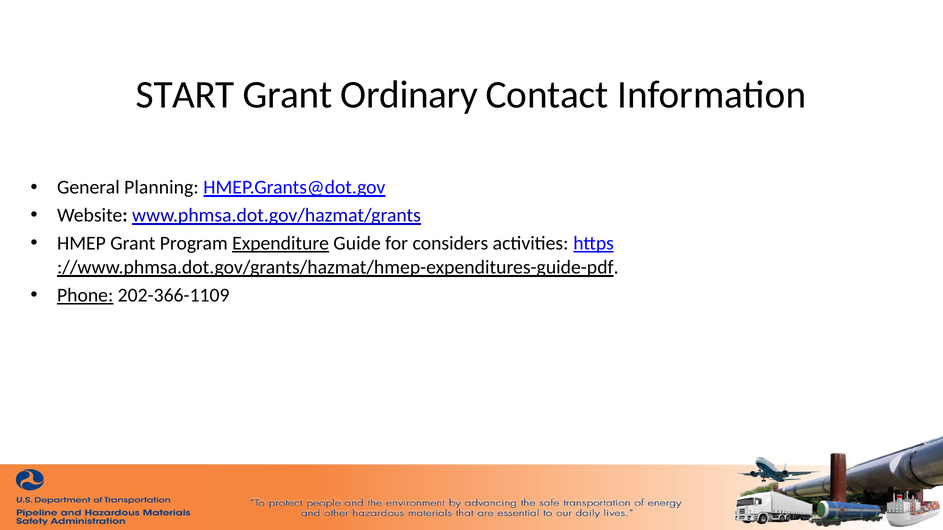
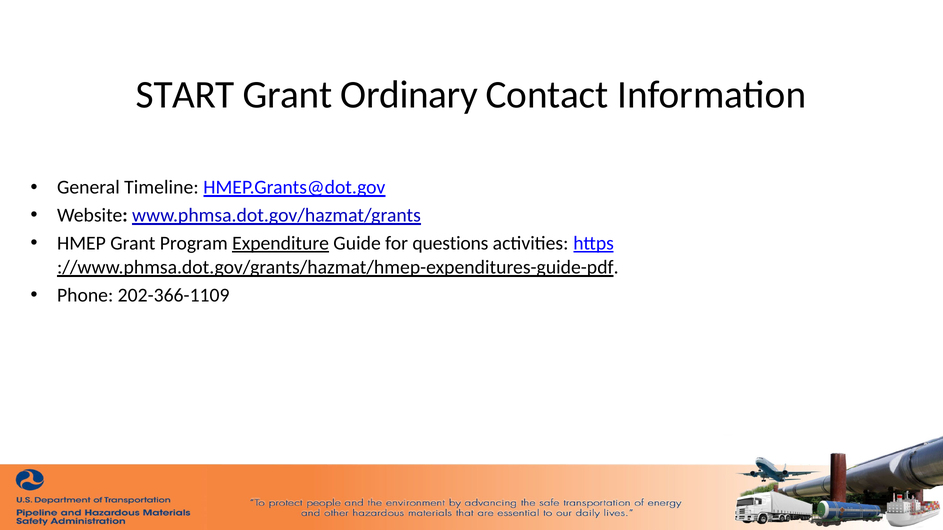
Planning: Planning -> Timeline (161, 188)
considers: considers -> questions (450, 244)
Phone underline: present -> none (85, 296)
